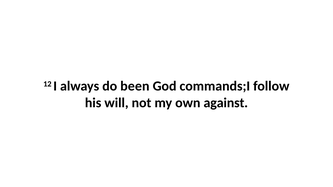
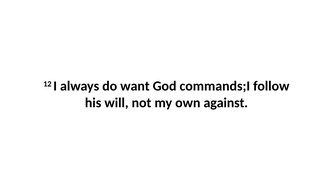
been: been -> want (135, 86)
